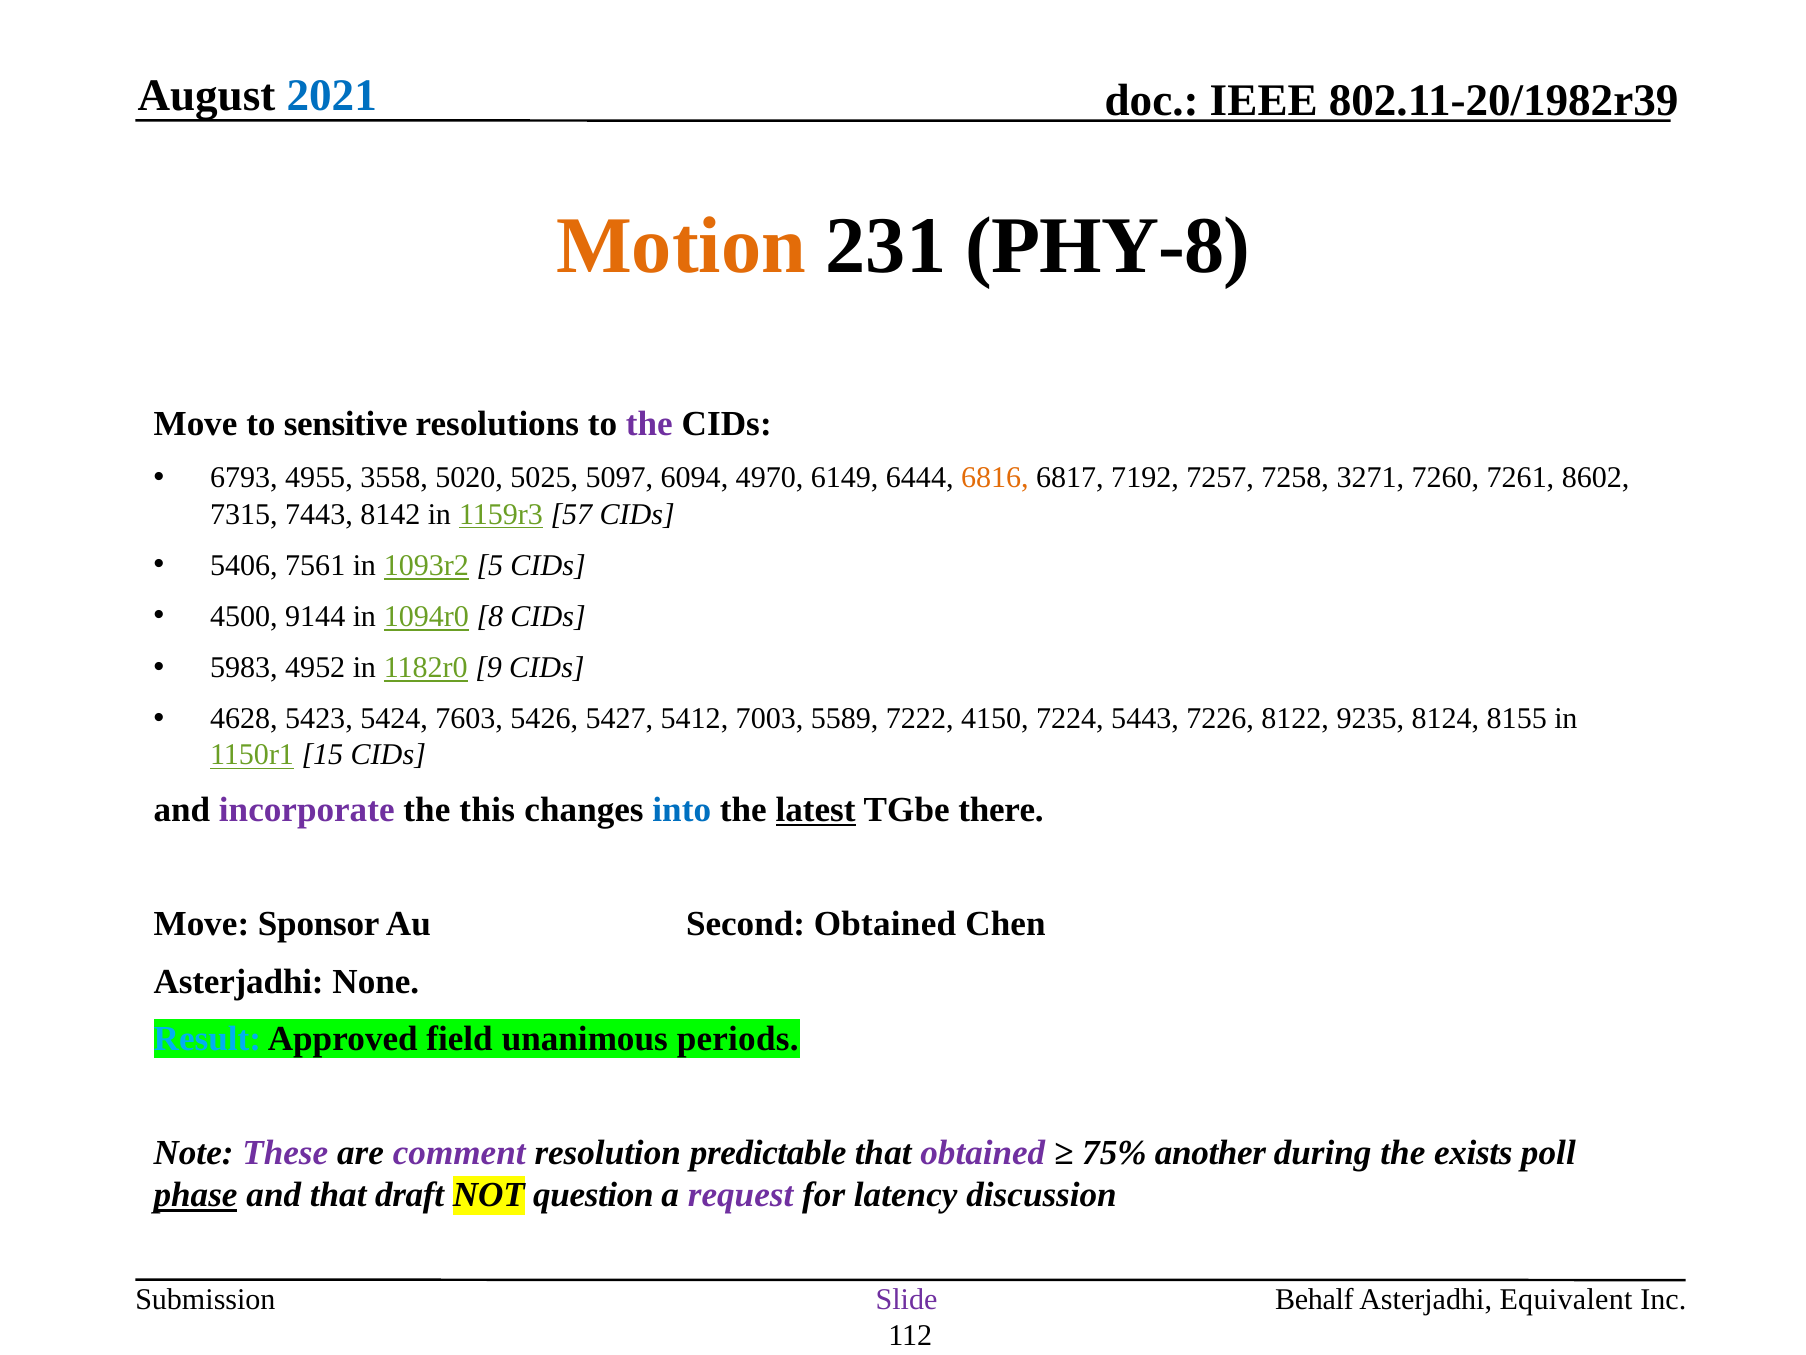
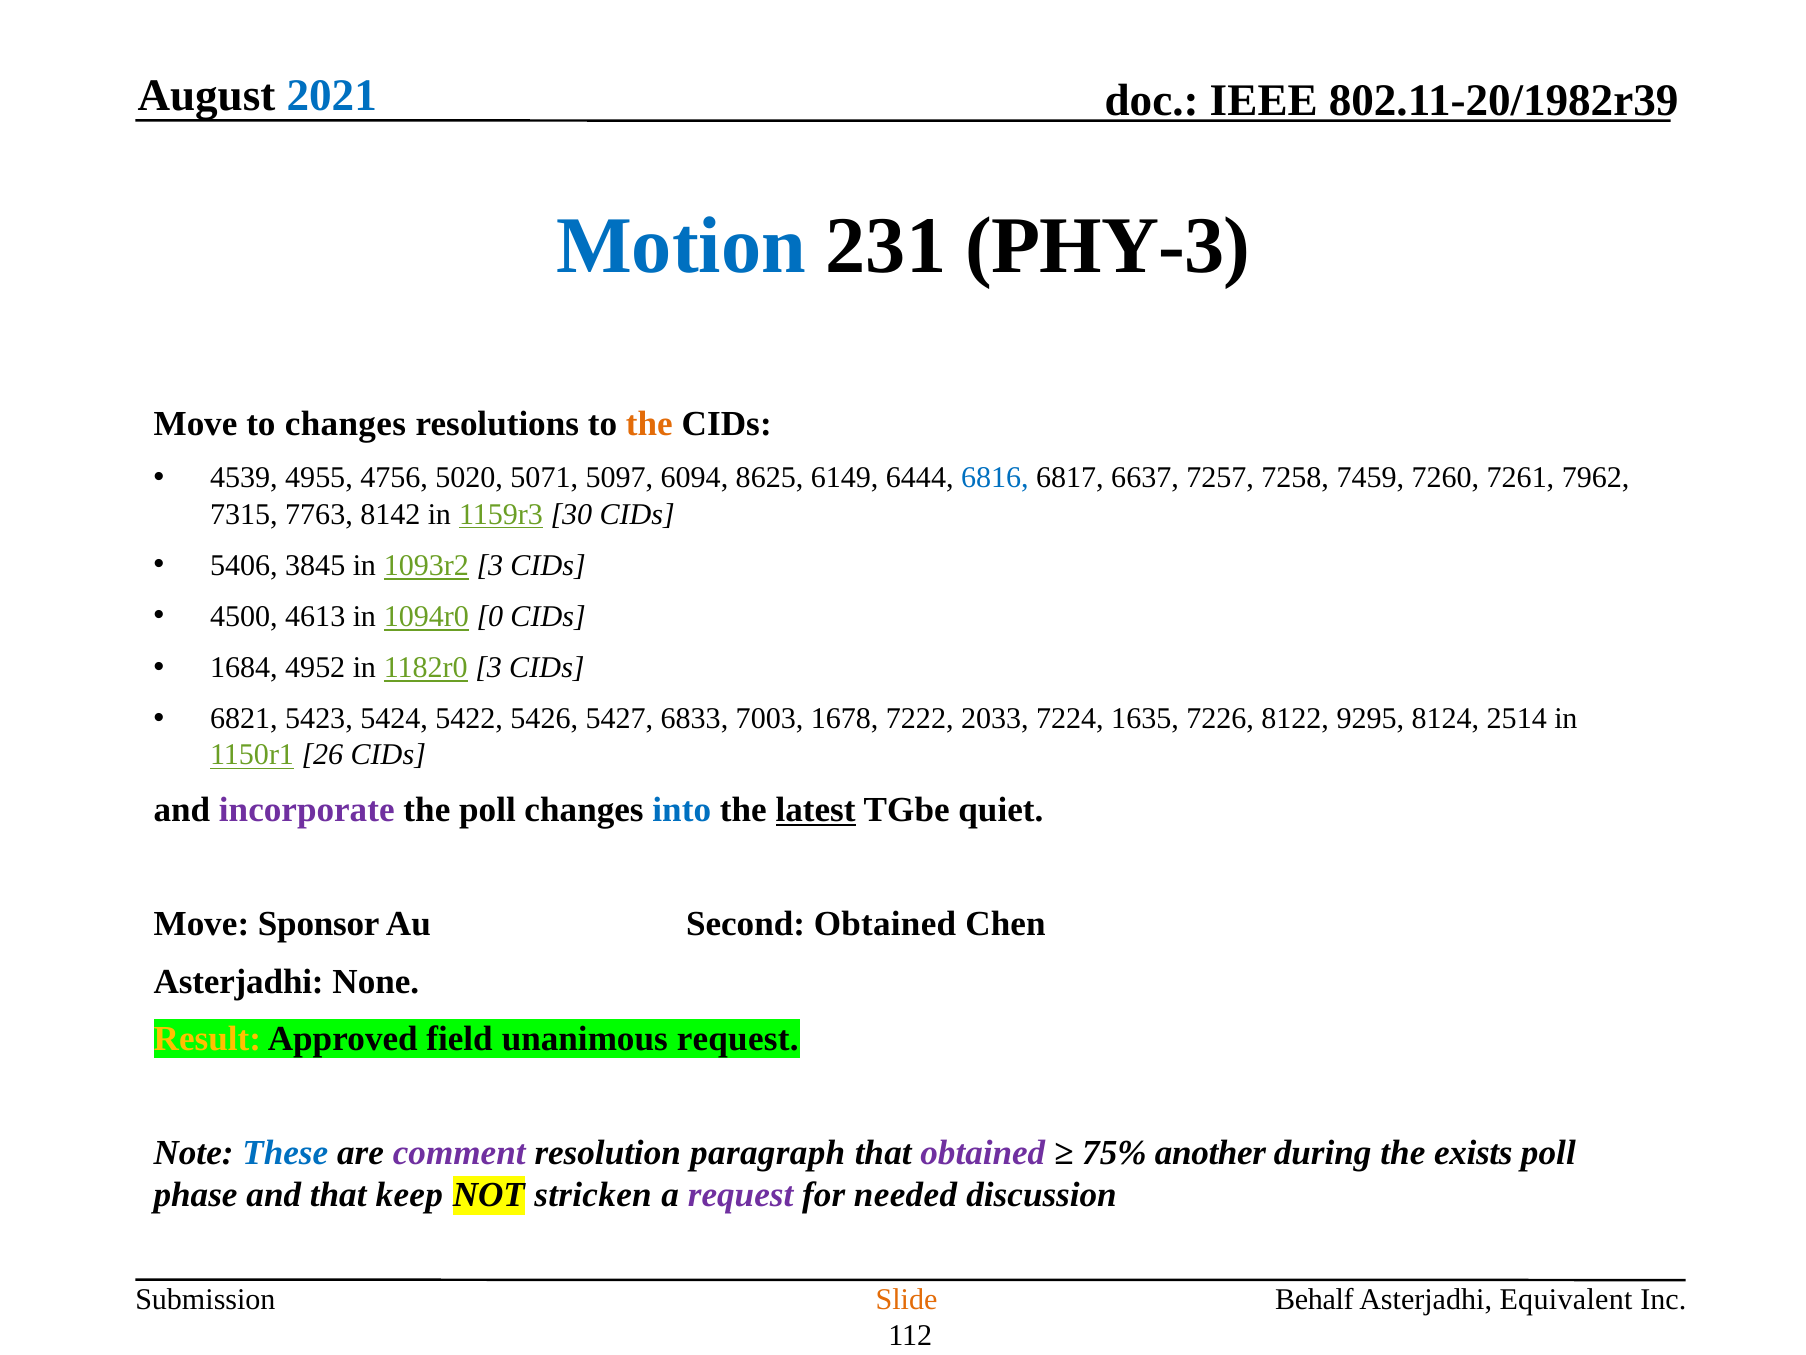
Motion colour: orange -> blue (681, 246)
PHY-8: PHY-8 -> PHY-3 (1108, 246)
to sensitive: sensitive -> changes (345, 424)
the colour: purple -> orange (649, 424)
6793: 6793 -> 4539 (244, 478)
3558: 3558 -> 4756 (394, 478)
5025: 5025 -> 5071 (544, 478)
4970: 4970 -> 8625 (770, 478)
6816 colour: orange -> blue (995, 478)
7192: 7192 -> 6637 (1145, 478)
3271: 3271 -> 7459 (1370, 478)
8602: 8602 -> 7962 (1596, 478)
7443: 7443 -> 7763 (319, 514)
57: 57 -> 30 (571, 514)
7561: 7561 -> 3845 (315, 565)
1093r2 5: 5 -> 3 (490, 565)
9144: 9144 -> 4613 (315, 616)
8: 8 -> 0 (490, 616)
5983: 5983 -> 1684 (244, 667)
1182r0 9: 9 -> 3 (489, 667)
4628: 4628 -> 6821 (244, 719)
7603: 7603 -> 5422 (469, 719)
5412: 5412 -> 6833 (694, 719)
5589: 5589 -> 1678 (845, 719)
4150: 4150 -> 2033 (995, 719)
5443: 5443 -> 1635 (1145, 719)
9235: 9235 -> 9295 (1370, 719)
8155: 8155 -> 2514 (1517, 719)
15: 15 -> 26 (322, 755)
the this: this -> poll (487, 809)
there: there -> quiet (1001, 809)
Result colour: light blue -> yellow (207, 1038)
unanimous periods: periods -> request (738, 1038)
These colour: purple -> blue (285, 1153)
predictable: predictable -> paragraph (768, 1153)
phase underline: present -> none (196, 1195)
draft: draft -> keep (409, 1195)
question: question -> stricken (593, 1195)
latency: latency -> needed (906, 1195)
Slide colour: purple -> orange (907, 1299)
